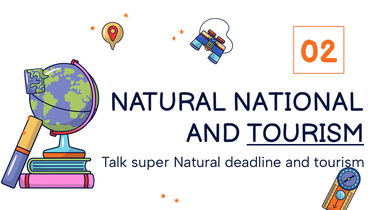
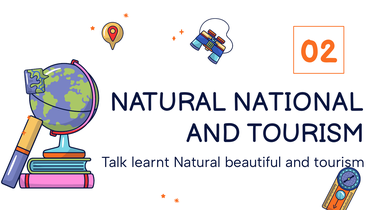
TOURISM underline: present -> none (305, 133)
super: super -> learnt (150, 162)
deadline: deadline -> beautiful (253, 162)
